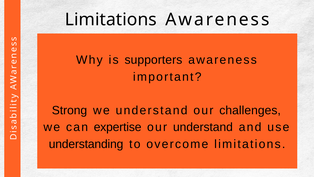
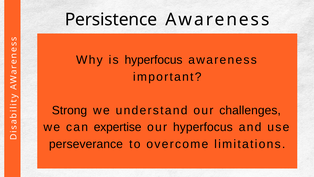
Limitations: Limitations -> Persistence (111, 20)
is supporters: supporters -> hyperfocus (154, 60)
our understand: understand -> hyperfocus (203, 127)
understanding: understanding -> perseverance (86, 144)
